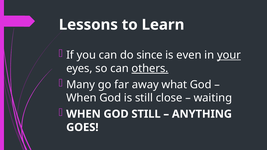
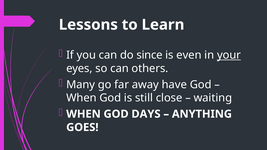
others underline: present -> none (150, 69)
what: what -> have (174, 85)
GOD STILL: STILL -> DAYS (146, 114)
